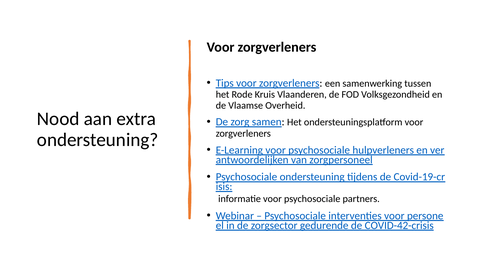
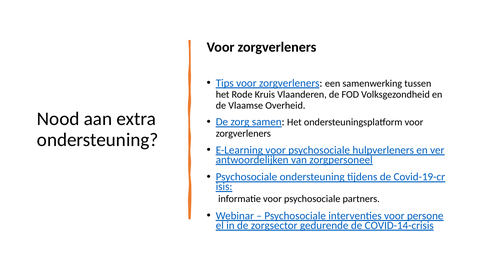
COVID-42-crisis: COVID-42-crisis -> COVID-14-crisis (399, 225)
